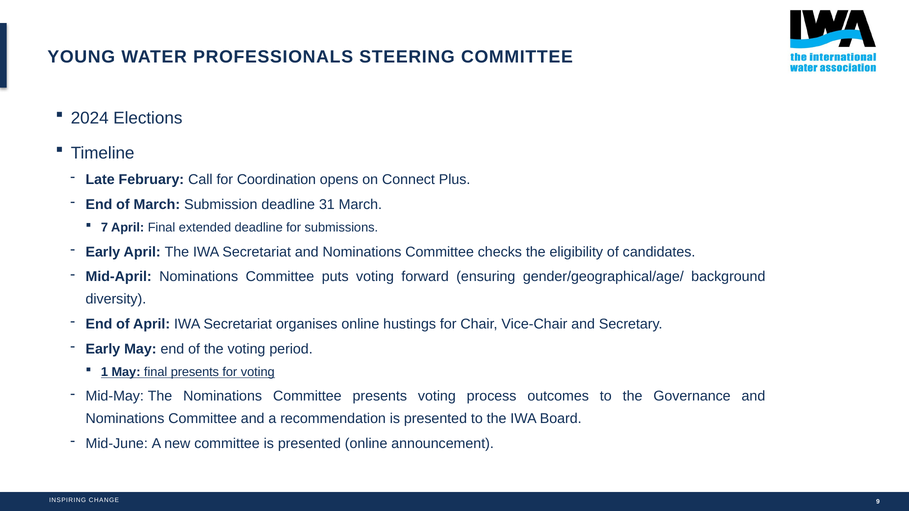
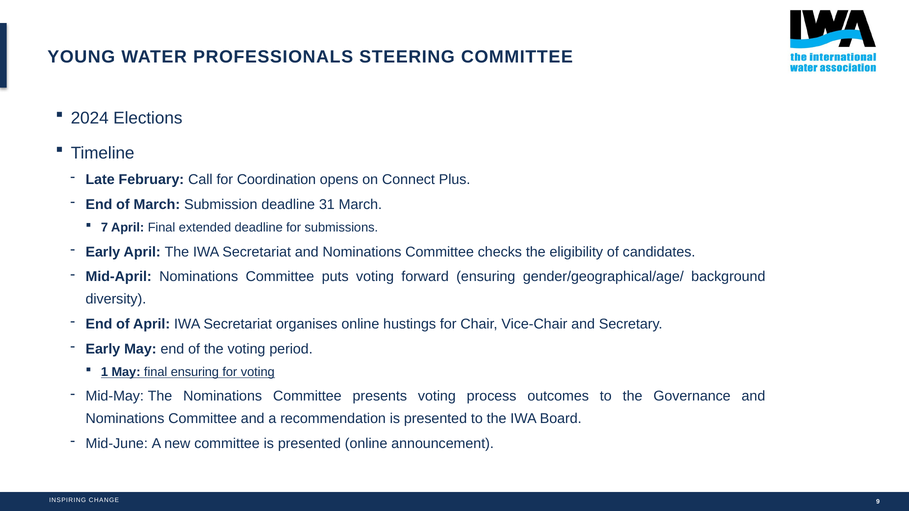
final presents: presents -> ensuring (195, 372)
